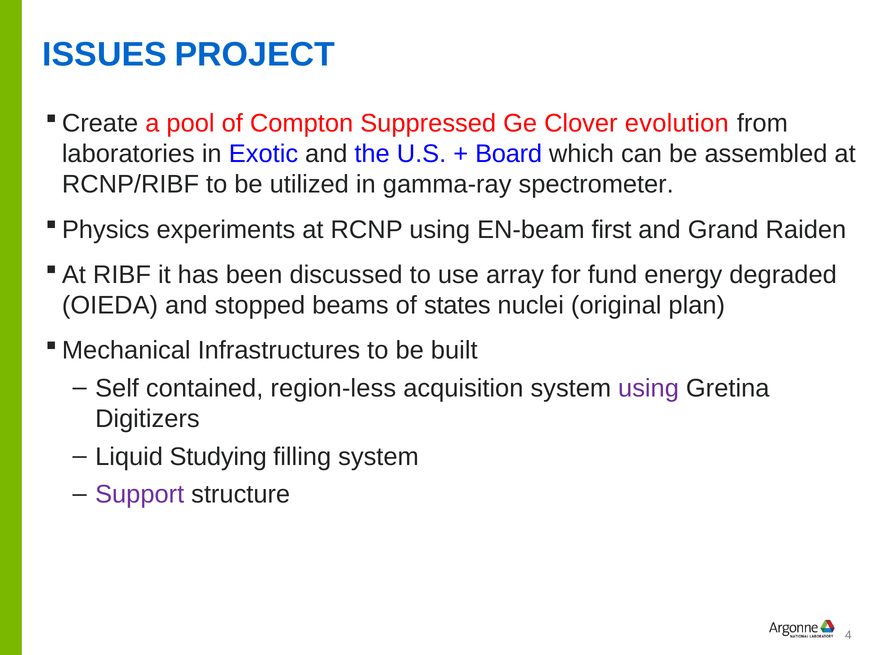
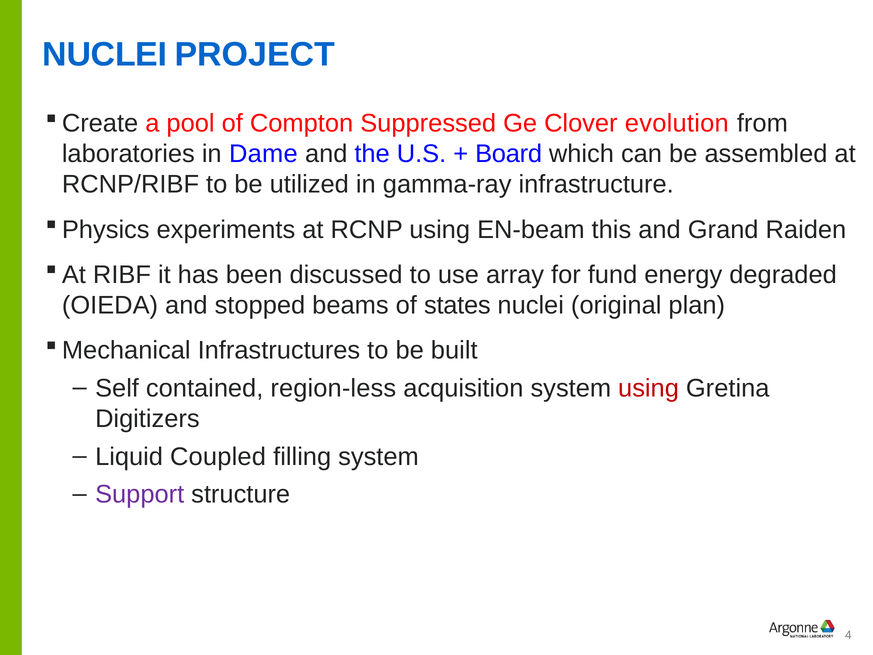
ISSUES: ISSUES -> NUCLEI (105, 54)
Exotic: Exotic -> Dame (263, 154)
spectrometer: spectrometer -> infrastructure (596, 184)
first: first -> this (611, 230)
using colour: purple -> red (649, 388)
Studying: Studying -> Coupled (218, 457)
